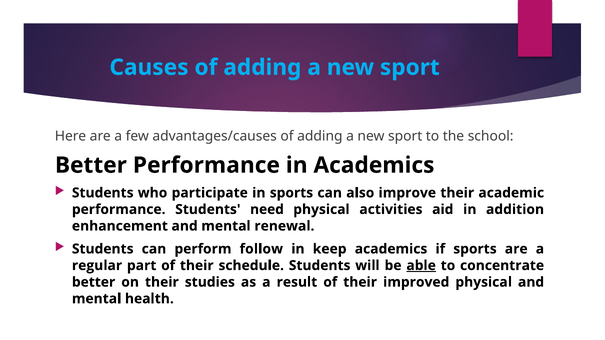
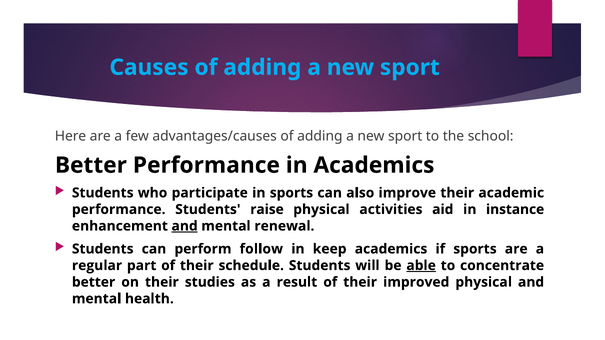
need: need -> raise (267, 210)
addition: addition -> instance (515, 210)
and underline: none -> present (185, 226)
